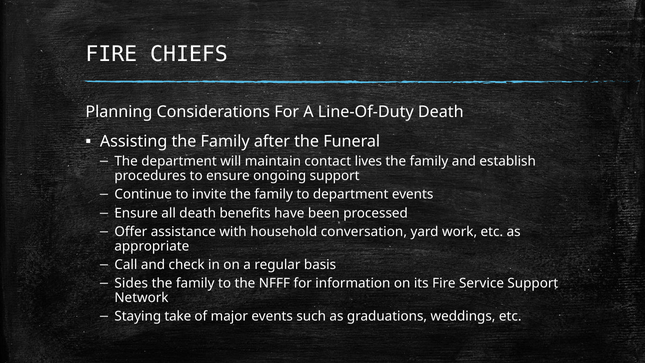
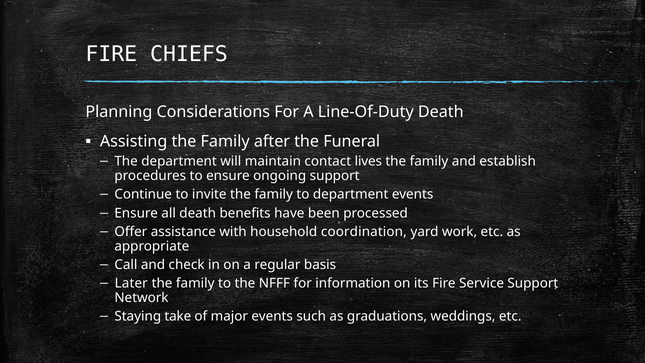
conversation: conversation -> coordination (364, 232)
Sides: Sides -> Later (131, 283)
